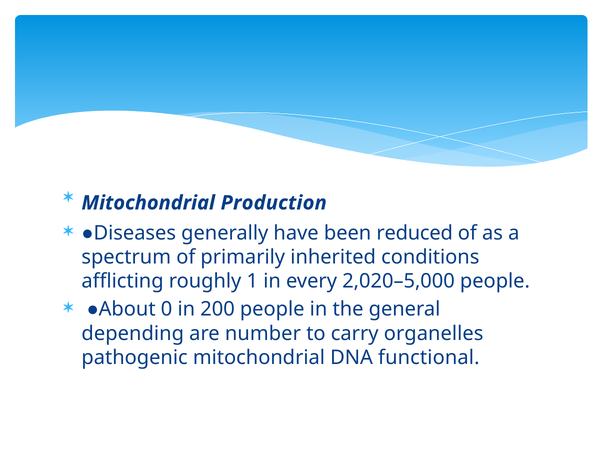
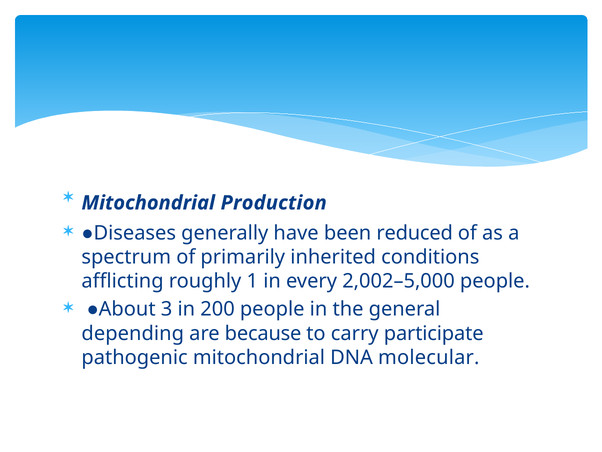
2,020–5,000: 2,020–5,000 -> 2,002–5,000 (399, 281)
0: 0 -> 3 (167, 309)
number: number -> because (263, 333)
organelles: organelles -> participate (434, 333)
functional: functional -> molecular (429, 357)
